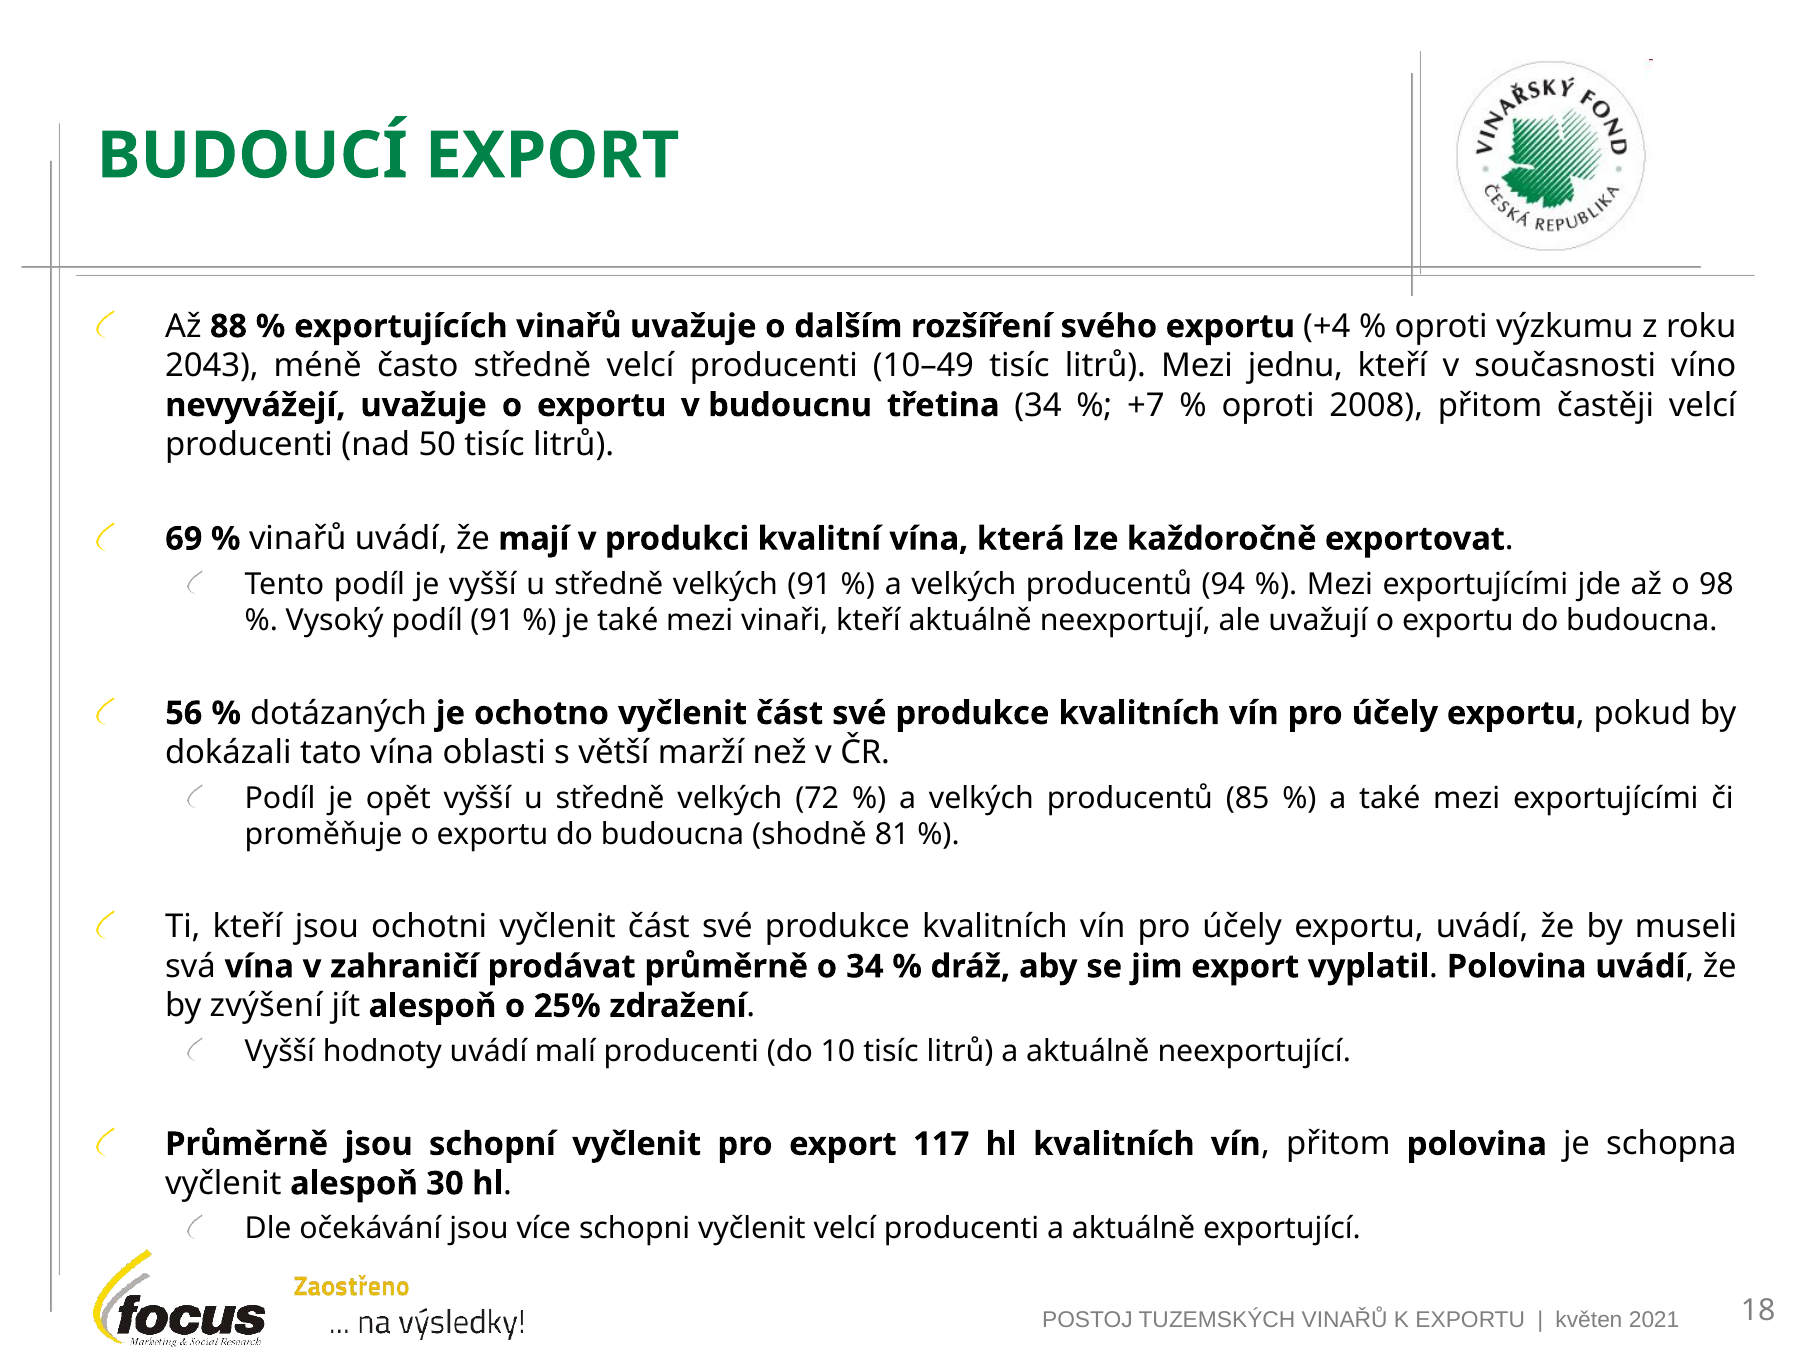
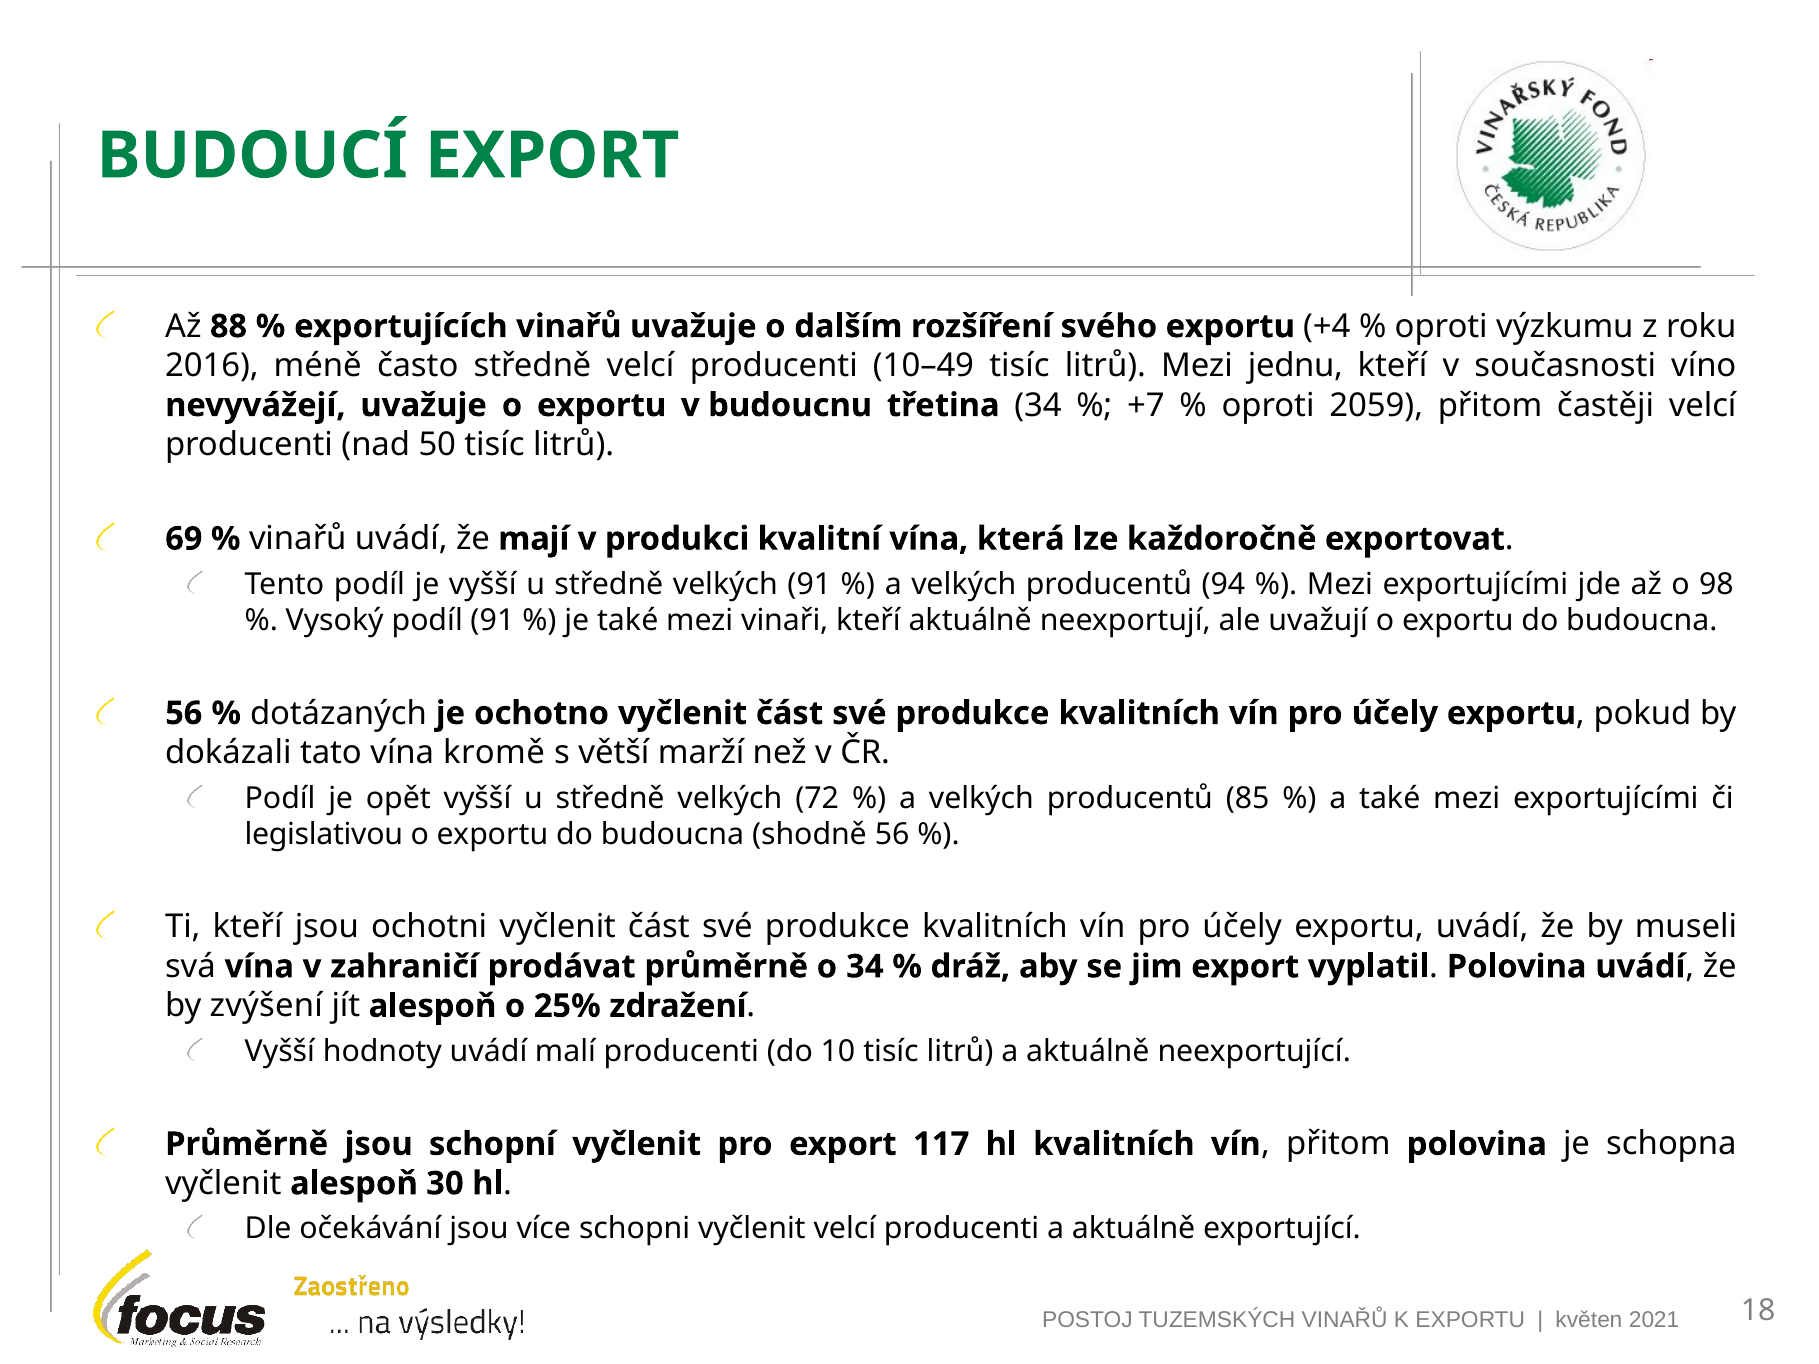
2043: 2043 -> 2016 (212, 366)
2008: 2008 -> 2059 (1376, 405)
oblasti: oblasti -> kromě (494, 753)
proměňuje: proměňuje -> legislativou (324, 835)
shodně 81: 81 -> 56 (892, 835)
